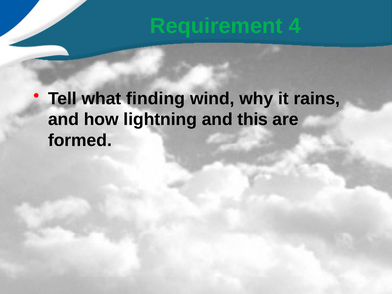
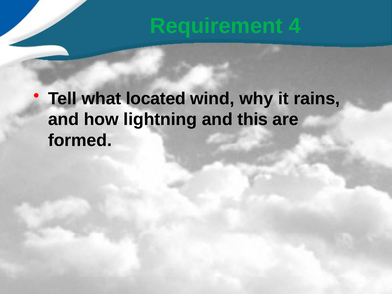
finding: finding -> located (156, 99)
